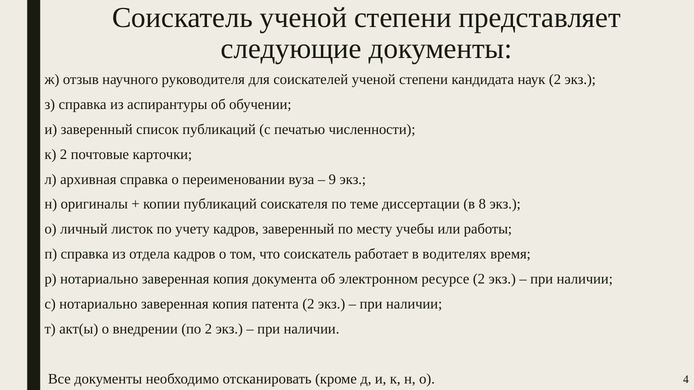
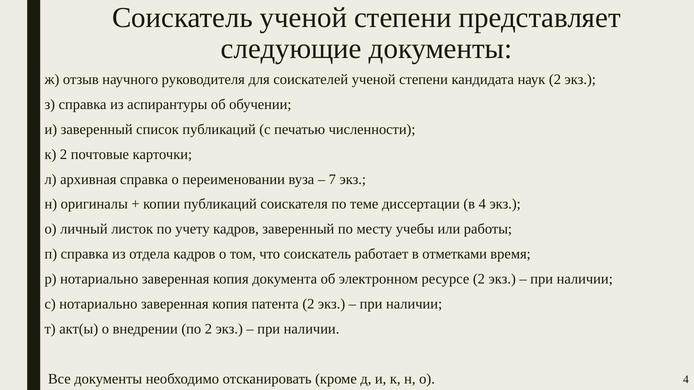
9: 9 -> 7 (332, 179)
в 8: 8 -> 4 (482, 204)
водителях: водителях -> отметками (455, 254)
